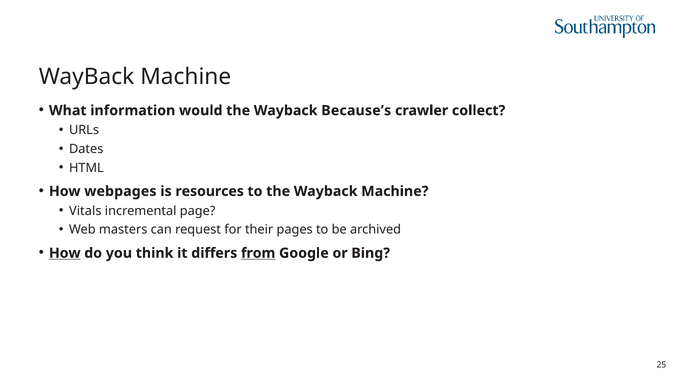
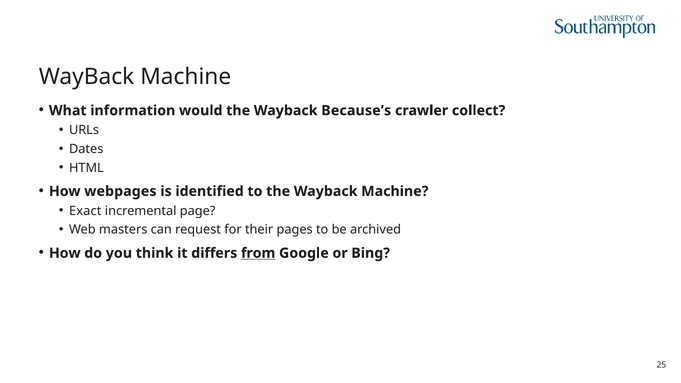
resources: resources -> identified (210, 191)
Vitals: Vitals -> Exact (85, 211)
How underline: present -> none (65, 253)
